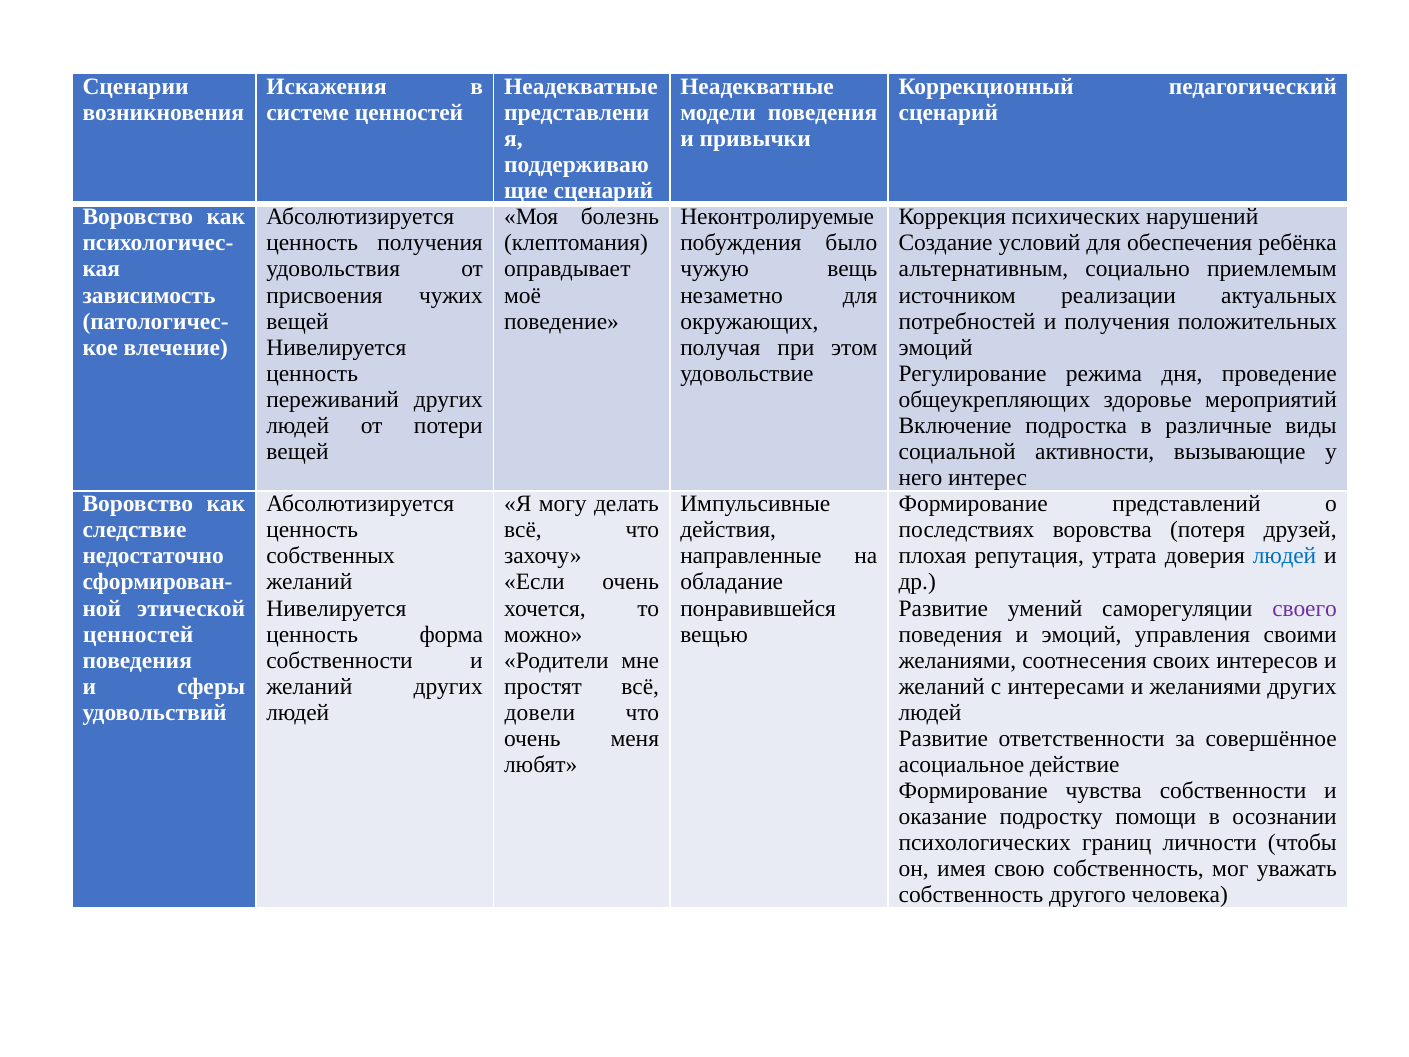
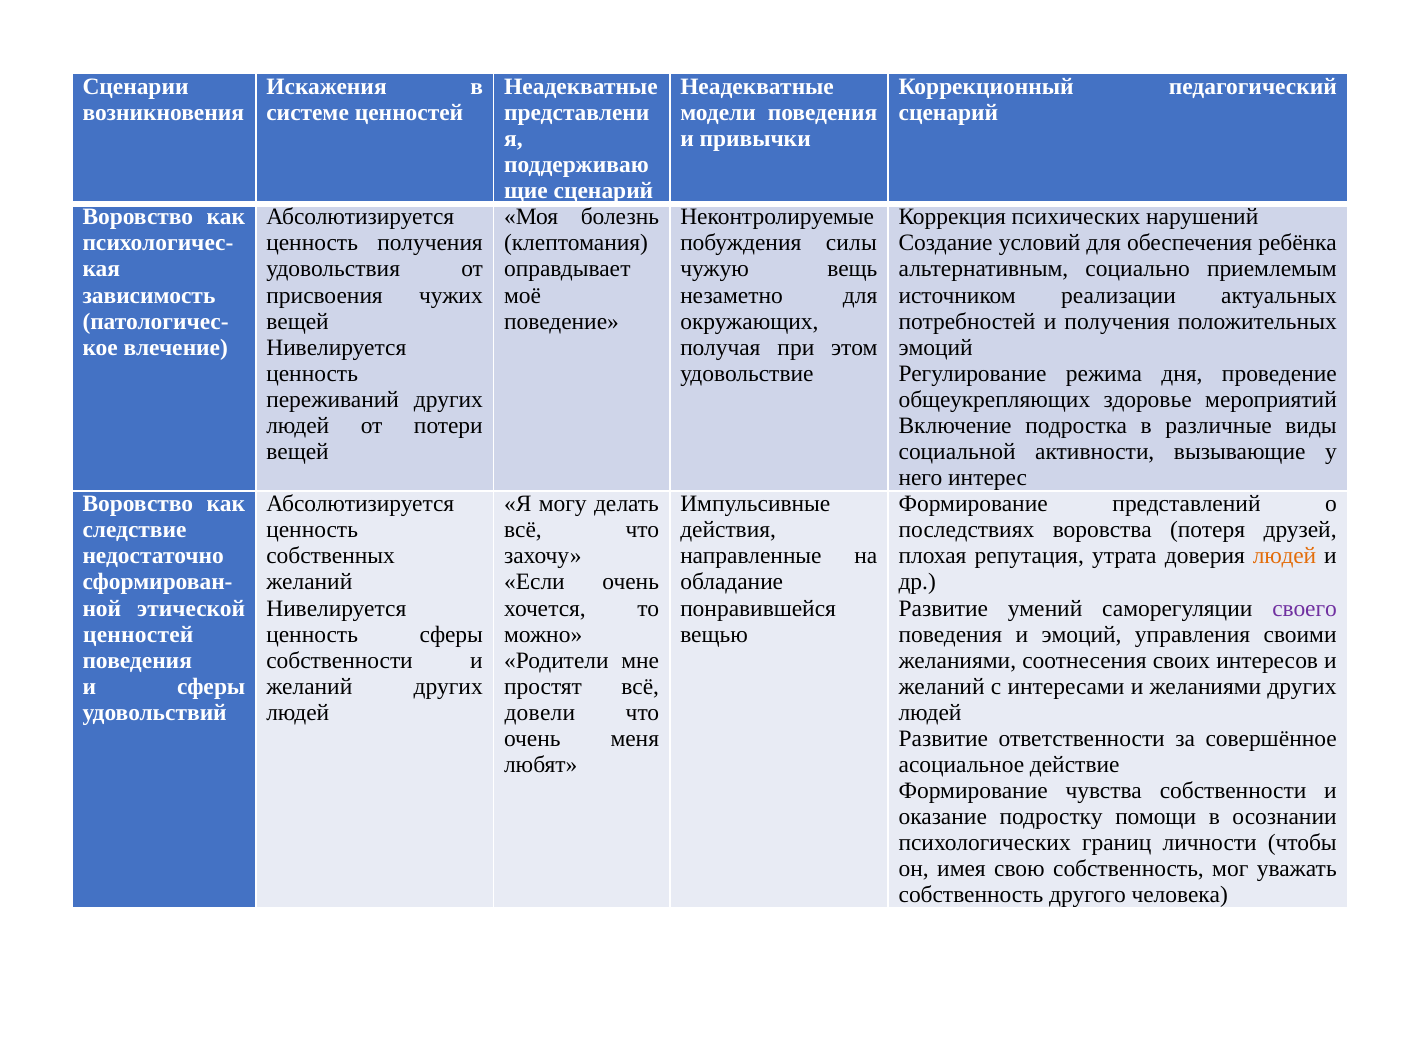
было: было -> силы (851, 243)
людей colour: blue -> orange (1285, 556)
ценность форма: форма -> сферы (451, 634)
